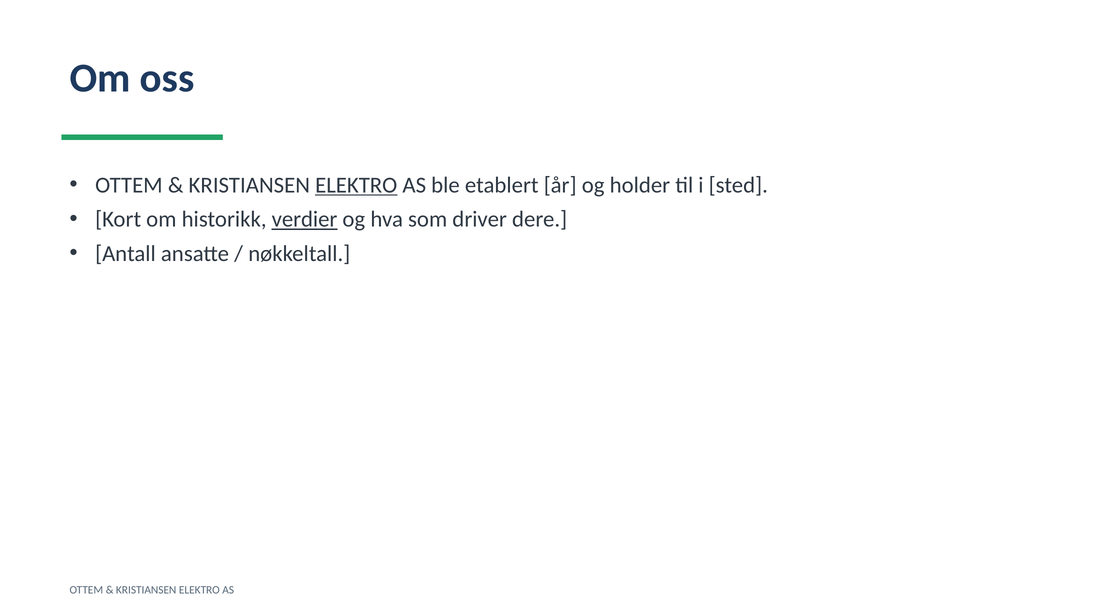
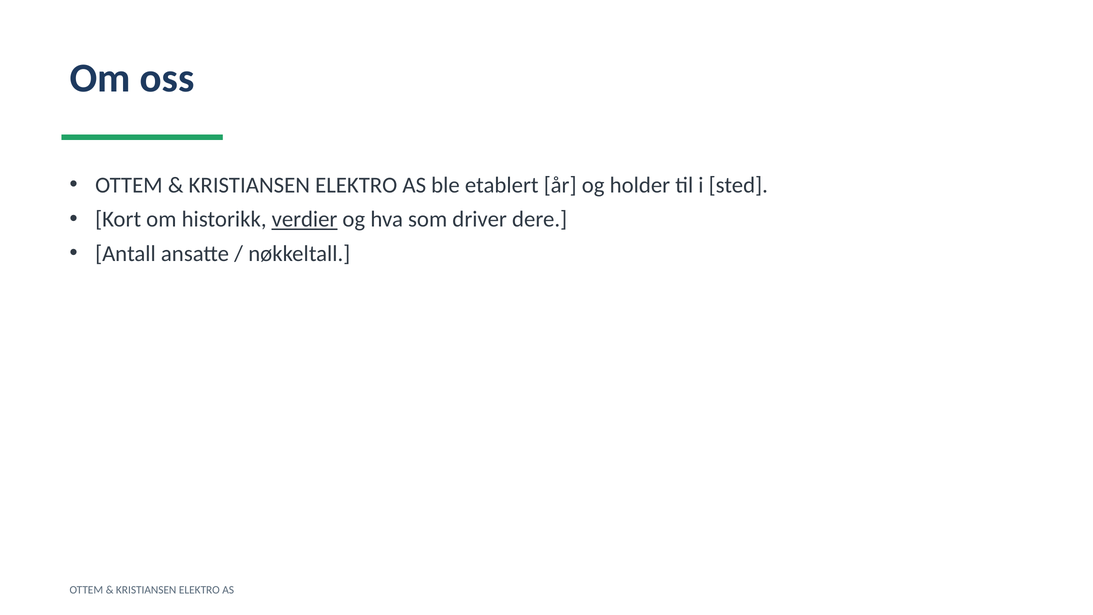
ELEKTRO underline: present -> none (356, 185)
